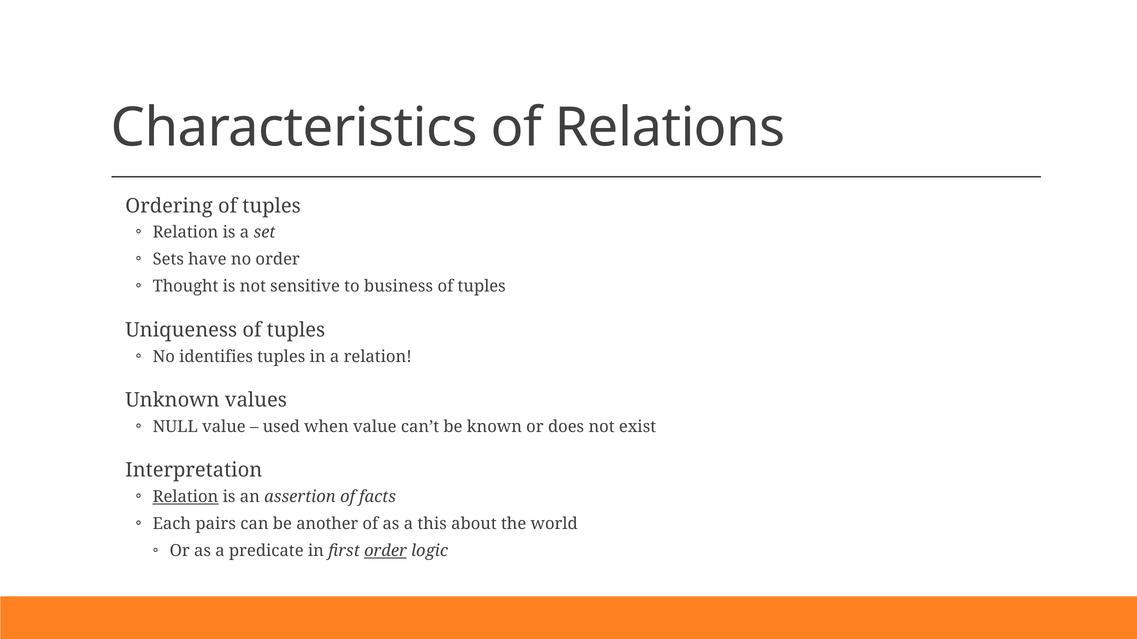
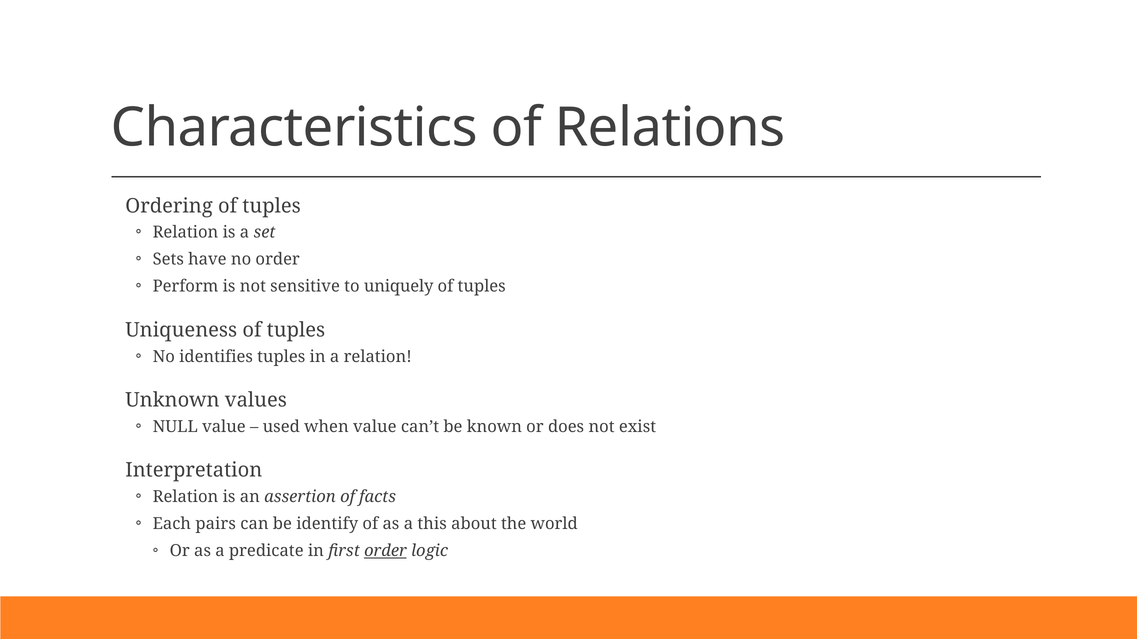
Thought: Thought -> Perform (185, 287)
business: business -> uniquely (399, 287)
Relation underline: present -> none (185, 497)
another: another -> identify (327, 524)
